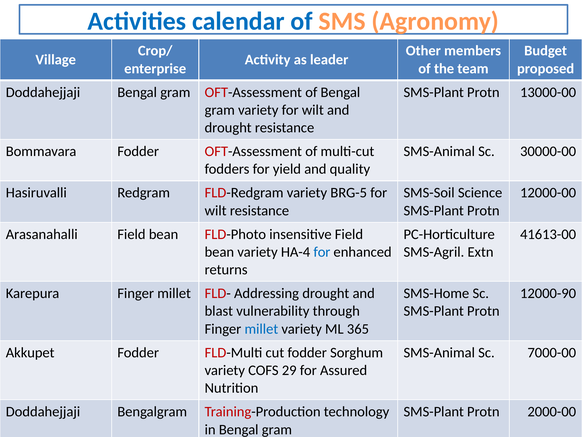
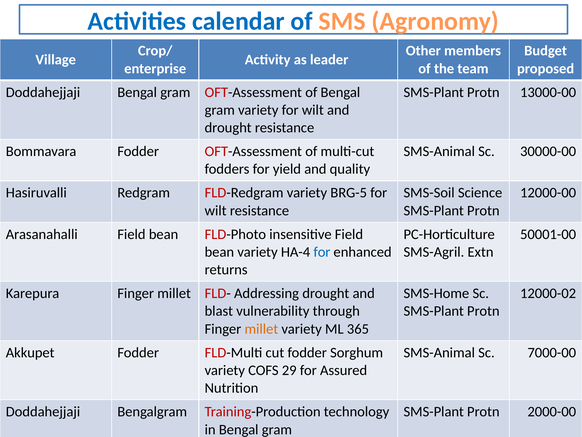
41613-00: 41613-00 -> 50001-00 (548, 234)
12000-90: 12000-90 -> 12000-02 (548, 293)
millet colour: blue -> orange (261, 329)
